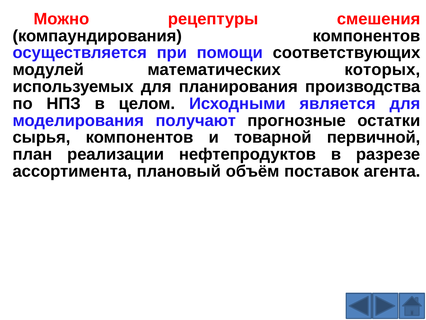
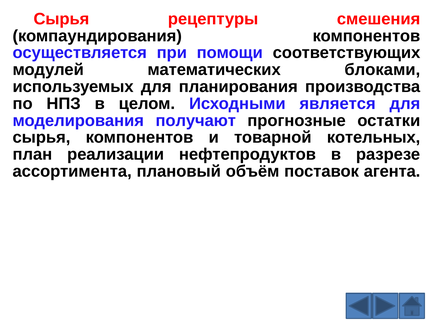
Можно: Можно -> Сырья (61, 19)
которых: которых -> блоками (382, 70)
первичной: первичной -> котельных (374, 137)
